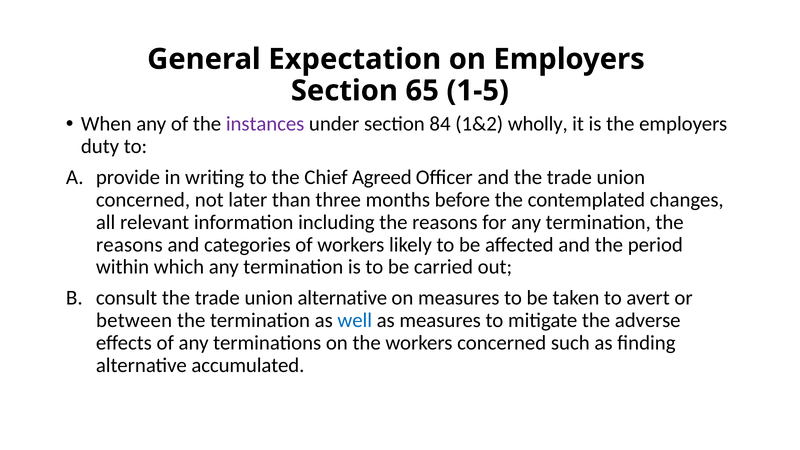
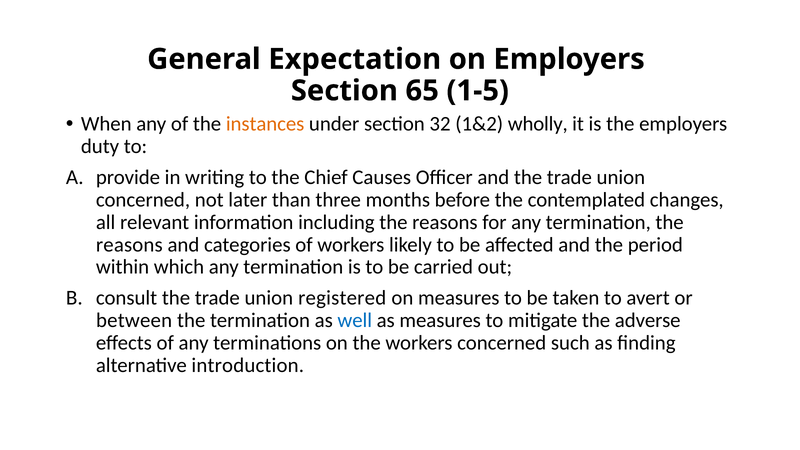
instances colour: purple -> orange (265, 124)
84: 84 -> 32 (440, 124)
Agreed: Agreed -> Causes (382, 177)
union alternative: alternative -> registered (342, 298)
accumulated: accumulated -> introduction (248, 365)
